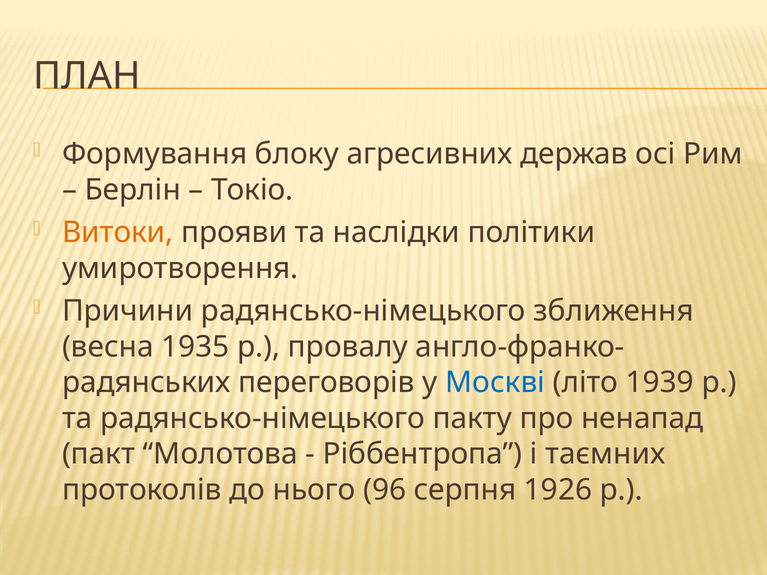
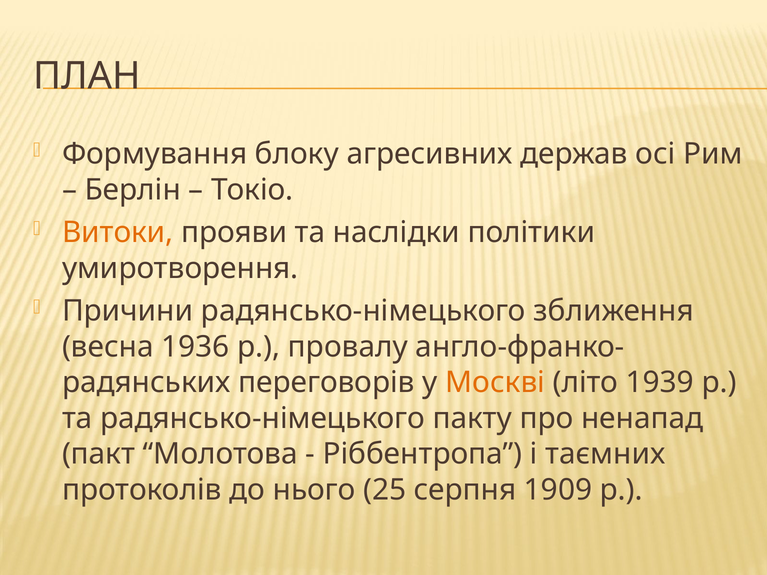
1935: 1935 -> 1936 (195, 347)
Москві colour: blue -> orange (495, 383)
96: 96 -> 25 (385, 490)
1926: 1926 -> 1909 (558, 490)
